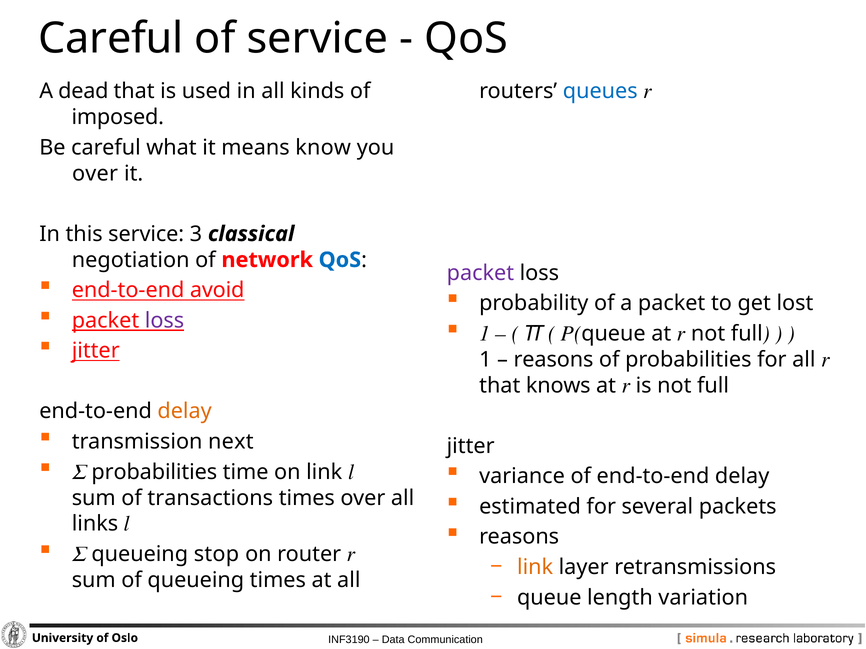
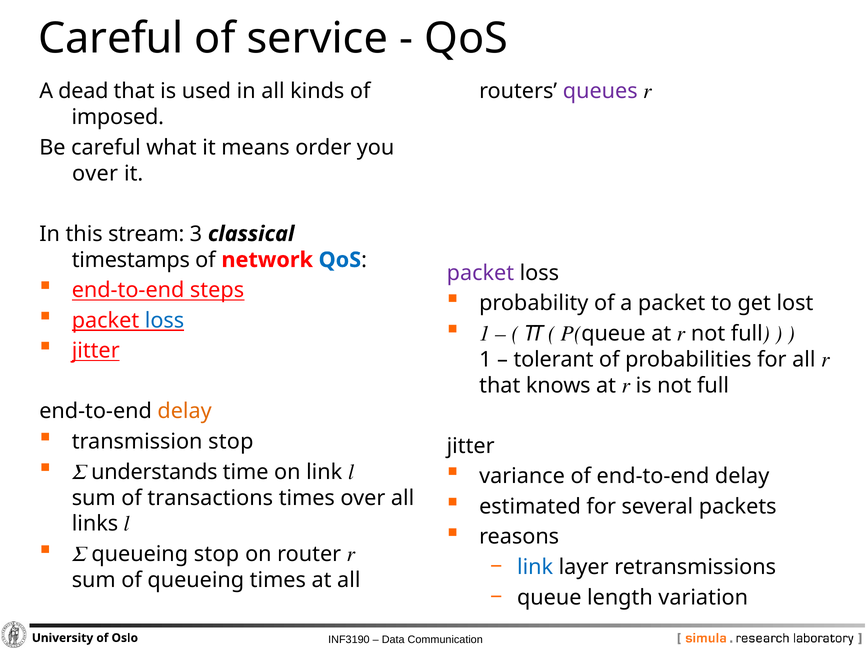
queues colour: blue -> purple (600, 91)
know: know -> order (323, 148)
this service: service -> stream (146, 234)
negotiation: negotiation -> timestamps (131, 260)
avoid: avoid -> steps (217, 290)
loss colour: purple -> blue (165, 321)
reasons: reasons -> tolerant (554, 360)
transmission next: next -> stop (231, 442)
Σ probabilities: probabilities -> understands (154, 472)
link colour: orange -> blue (535, 568)
